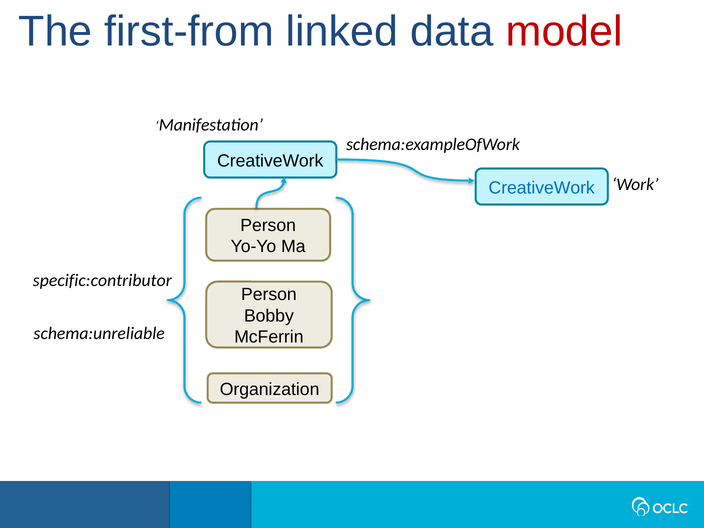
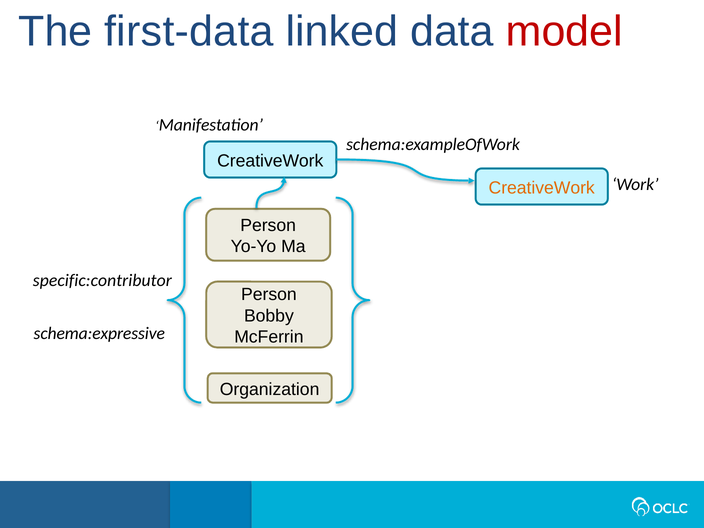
first-from: first-from -> first-data (189, 32)
CreativeWork colour: blue -> orange (542, 188)
schema:unreliable: schema:unreliable -> schema:expressive (99, 334)
